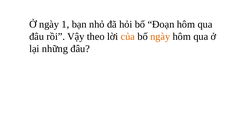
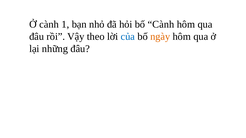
Ở ngày: ngày -> cành (49, 24)
bố Đoạn: Đoạn -> Cành (161, 24)
của colour: orange -> blue (128, 37)
